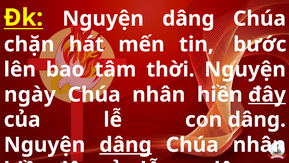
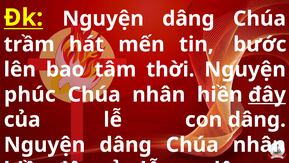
chặn: chặn -> trầm (29, 44)
ngày: ngày -> phúc (30, 94)
dâng underline: present -> none (126, 144)
